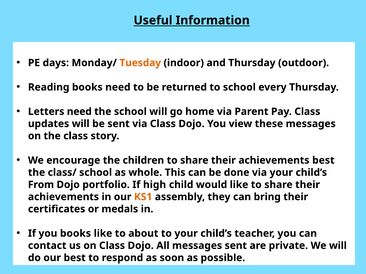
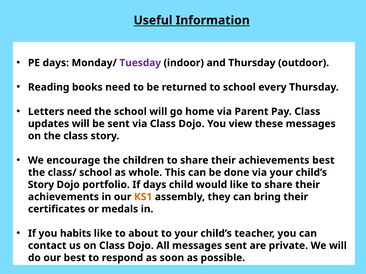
Tuesday colour: orange -> purple (140, 63)
From: From -> Story (41, 185)
If high: high -> days (155, 185)
you books: books -> habits (76, 234)
